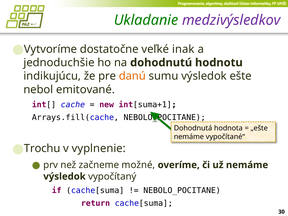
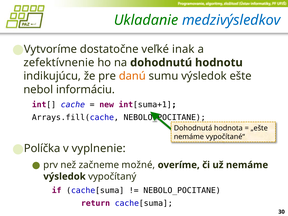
medzivýsledkov colour: purple -> blue (231, 20)
jednoduchšie: jednoduchšie -> zefektívnenie (59, 63)
emitované: emitované -> informáciu (86, 90)
Trochu: Trochu -> Políčka (42, 148)
